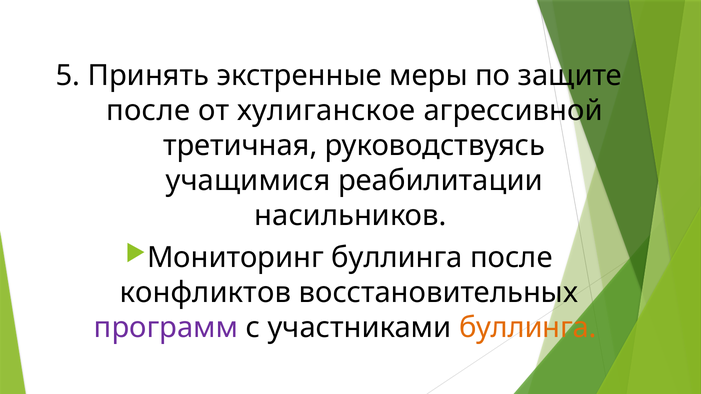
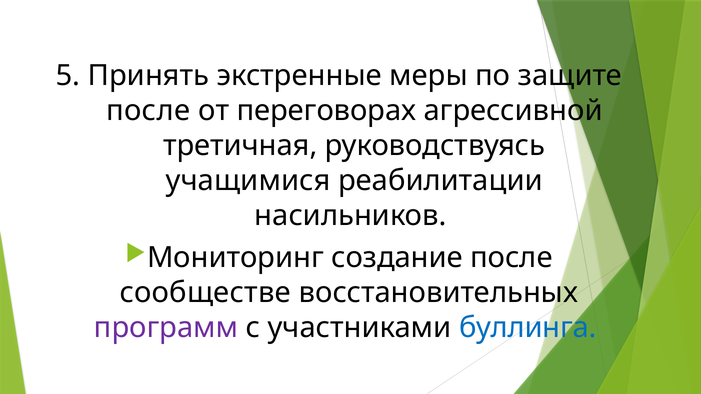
хулиганское: хулиганское -> переговорах (326, 111)
Мониторинг буллинга: буллинга -> создание (397, 258)
конфликтов: конфликтов -> сообществе (205, 293)
буллинга colour: orange -> blue (528, 328)
